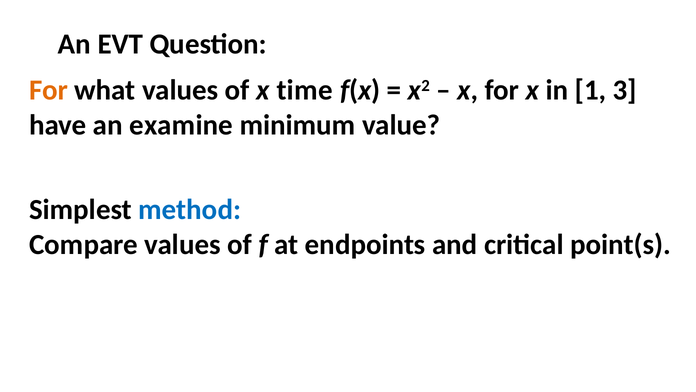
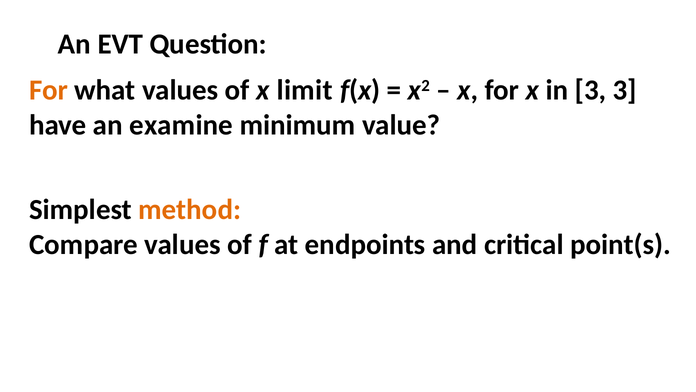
time: time -> limit (305, 90)
in 1: 1 -> 3 (590, 90)
method colour: blue -> orange (190, 209)
